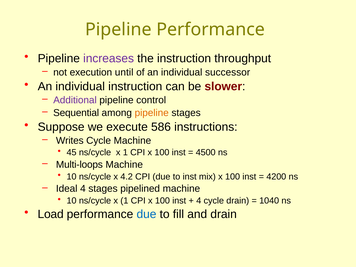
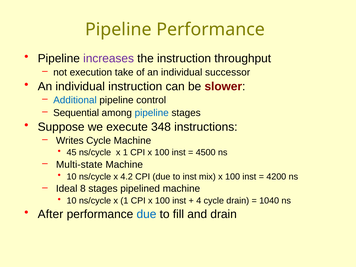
until: until -> take (124, 72)
Additional colour: purple -> blue (75, 100)
pipeline colour: orange -> blue (152, 113)
586: 586 -> 348 (161, 127)
Multi-loops: Multi-loops -> Multi-state (79, 165)
Ideal 4: 4 -> 8 (83, 189)
Load: Load -> After (50, 214)
